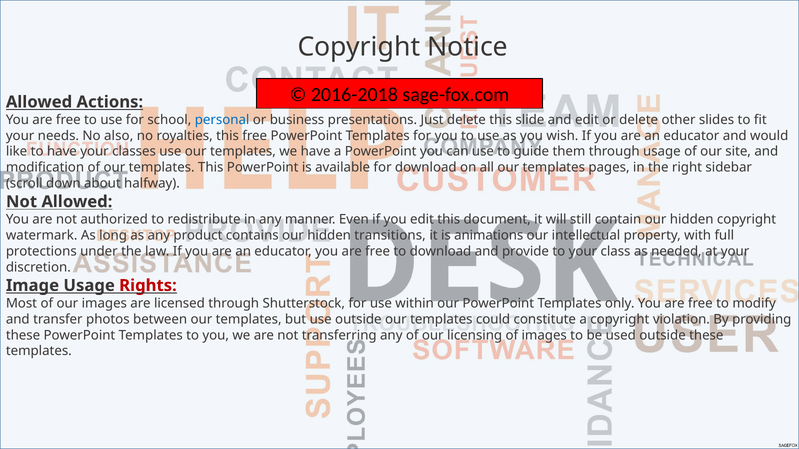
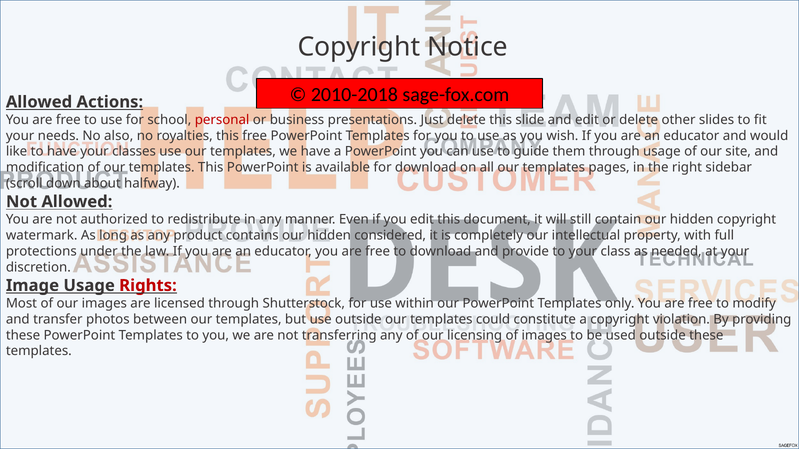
2016-2018: 2016-2018 -> 2010-2018 (354, 95)
personal colour: blue -> red (222, 120)
transitions: transitions -> considered (390, 236)
animations: animations -> completely (489, 236)
